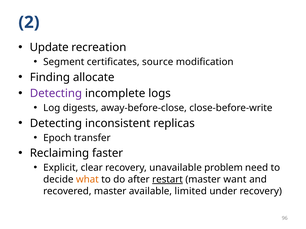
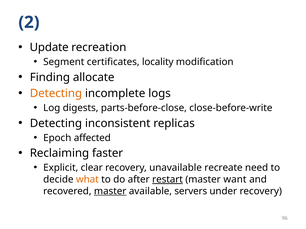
source: source -> locality (158, 62)
Detecting colour: purple -> orange (56, 94)
away-before-close: away-before-close -> parts-before-close (144, 108)
transfer: transfer -> affected (92, 138)
problem: problem -> recreate (223, 168)
master underline: none -> present (110, 192)
limited: limited -> servers (191, 192)
